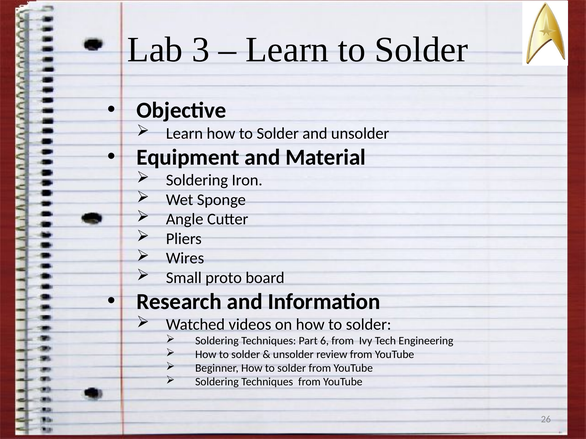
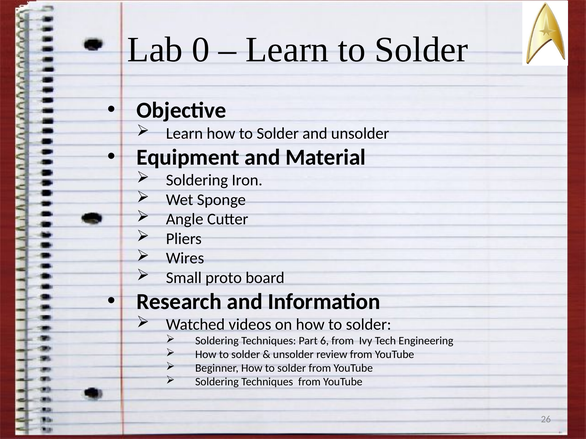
3: 3 -> 0 (201, 50)
